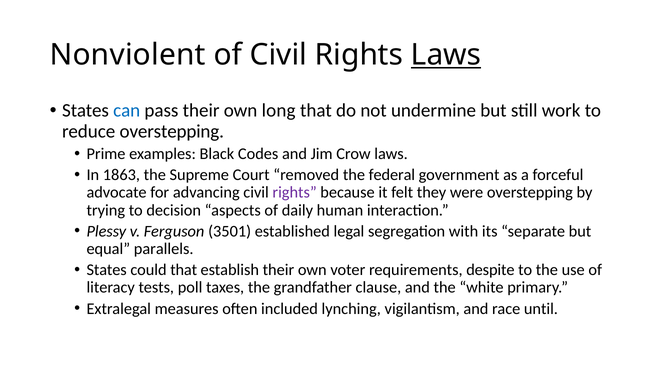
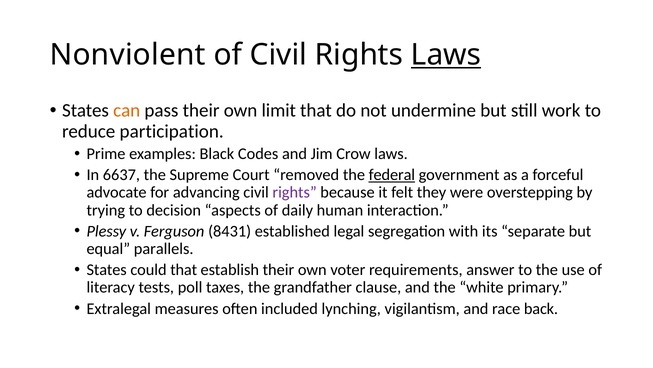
can colour: blue -> orange (127, 110)
long: long -> limit (279, 110)
reduce overstepping: overstepping -> participation (172, 131)
1863: 1863 -> 6637 (121, 175)
federal underline: none -> present (392, 175)
3501: 3501 -> 8431 (230, 231)
despite: despite -> answer (490, 269)
until: until -> back (541, 308)
